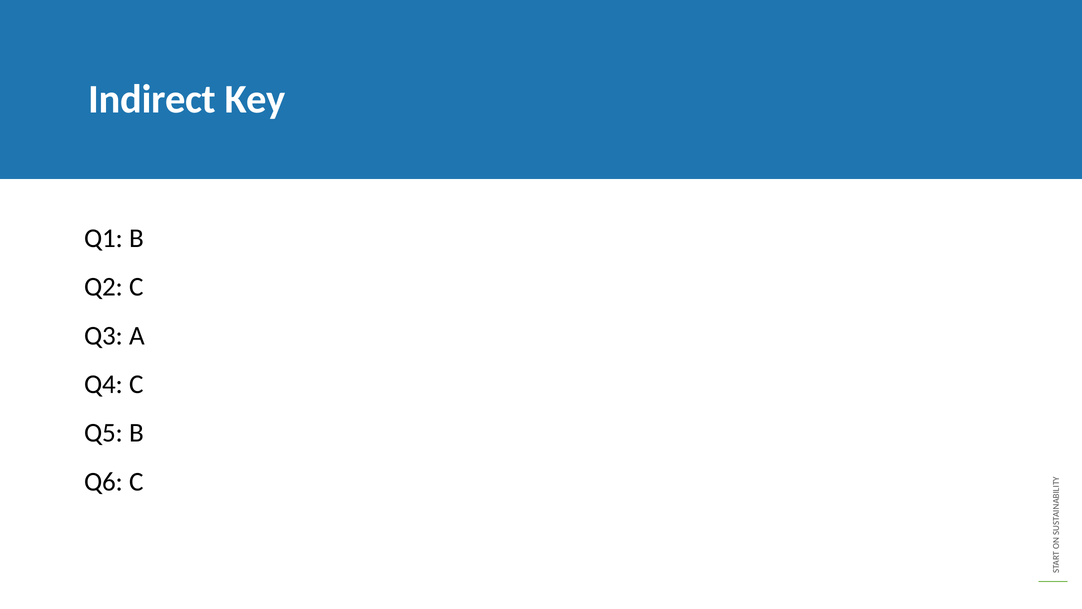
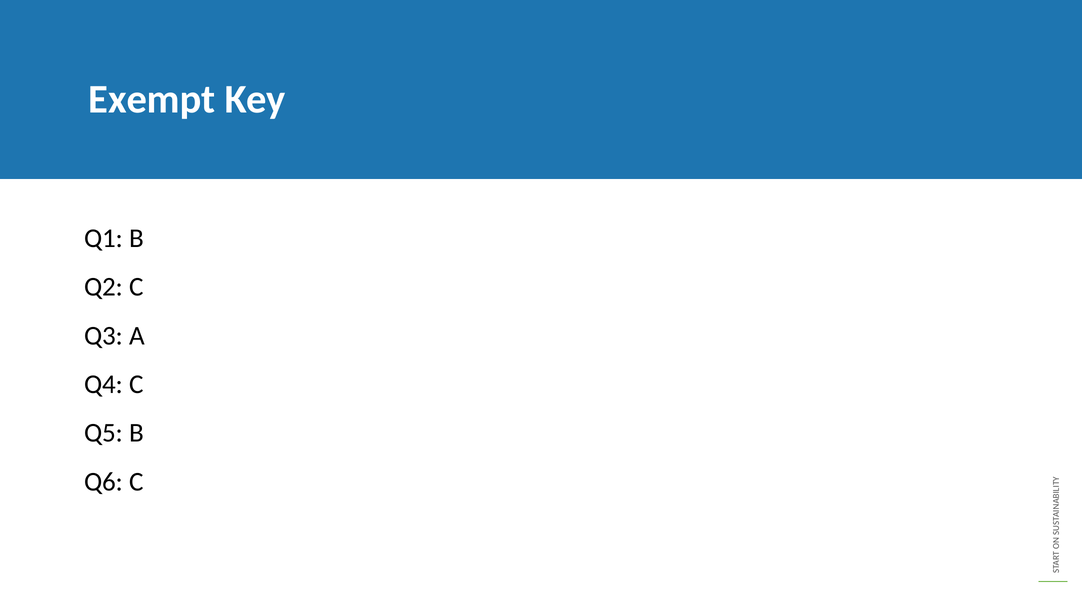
Indirect: Indirect -> Exempt (152, 99)
